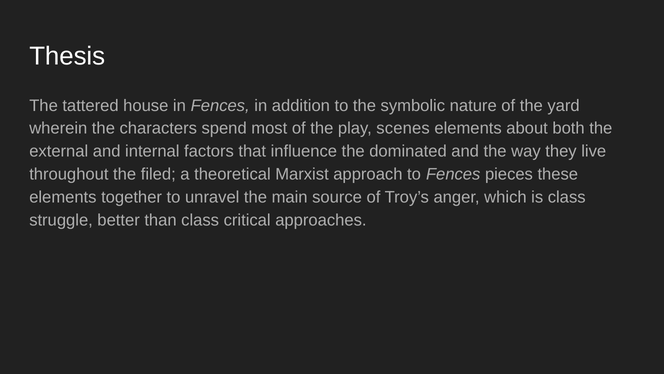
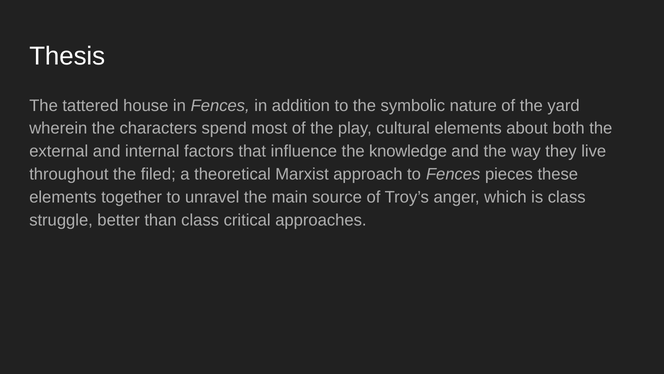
scenes: scenes -> cultural (403, 128)
dominated: dominated -> knowledge (408, 151)
